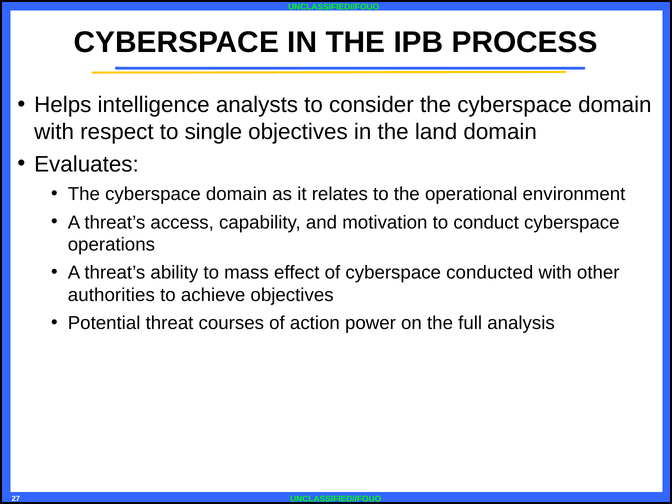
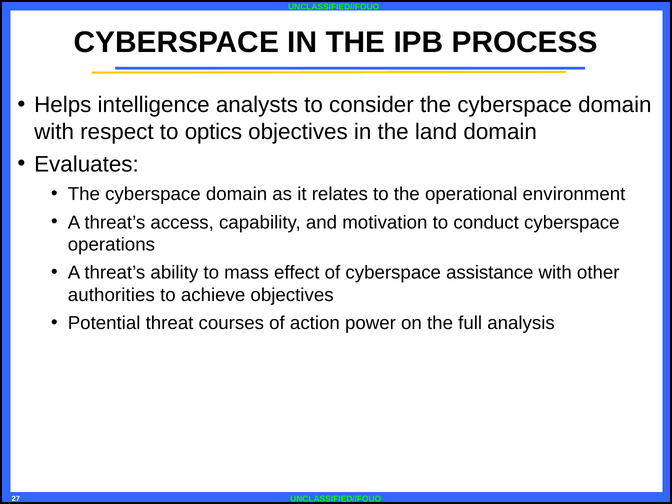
single: single -> optics (213, 132)
conducted: conducted -> assistance (490, 273)
